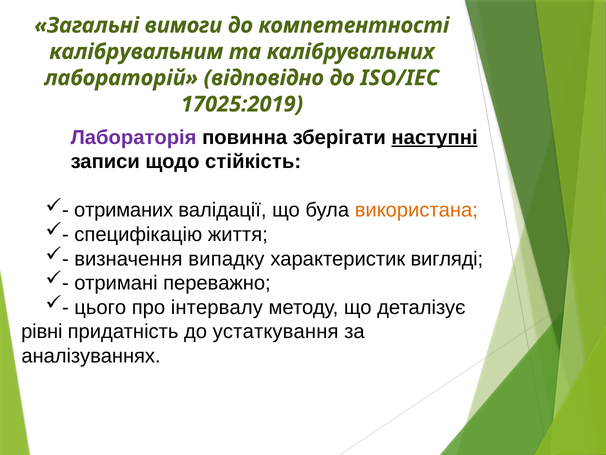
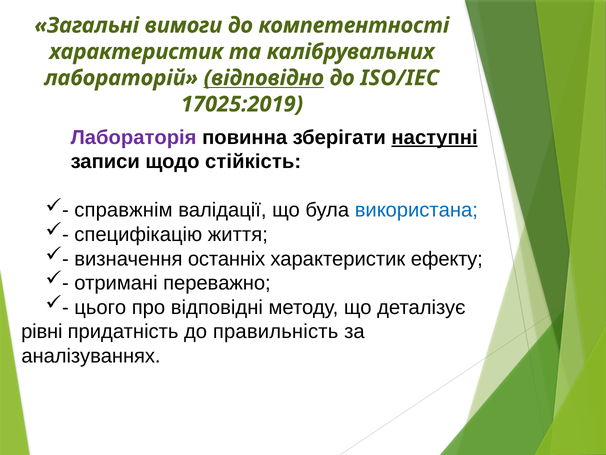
калібрувальним: калібрувальним -> характеристик (136, 52)
відповідно underline: none -> present (264, 78)
отриманих: отриманих -> справжнім (123, 210)
використана colour: orange -> blue (416, 210)
випадку: випадку -> останніх (227, 259)
вигляді: вигляді -> ефекту (447, 259)
інтервалу: інтервалу -> відповідні (217, 307)
устаткування: устаткування -> правильність (276, 331)
